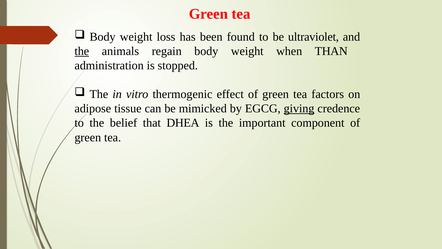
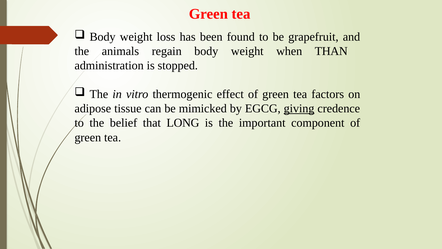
ultraviolet: ultraviolet -> grapefruit (313, 37)
the underline: present -> none (82, 51)
DHEA: DHEA -> LONG (183, 123)
